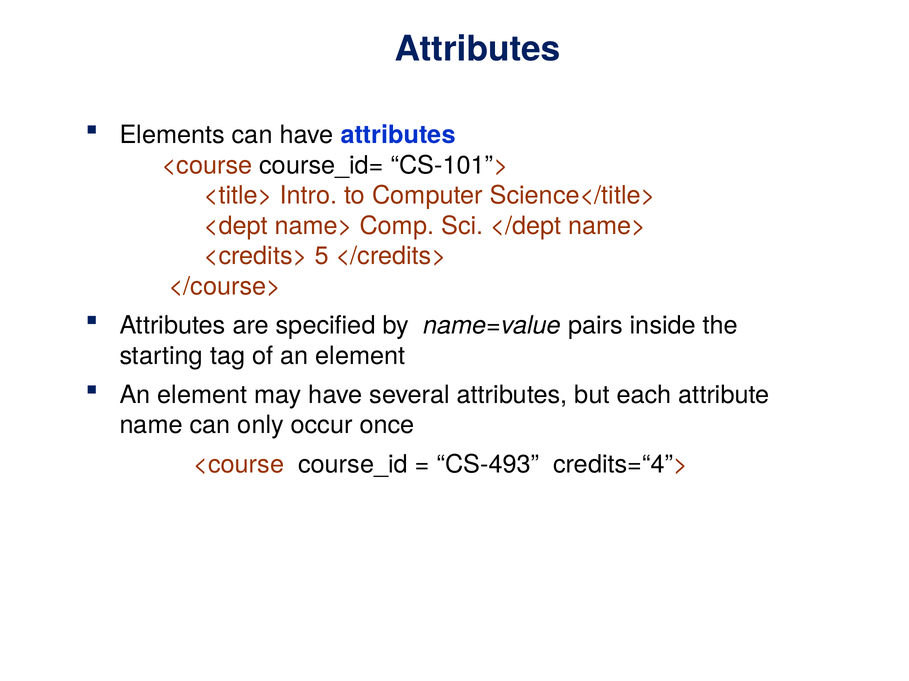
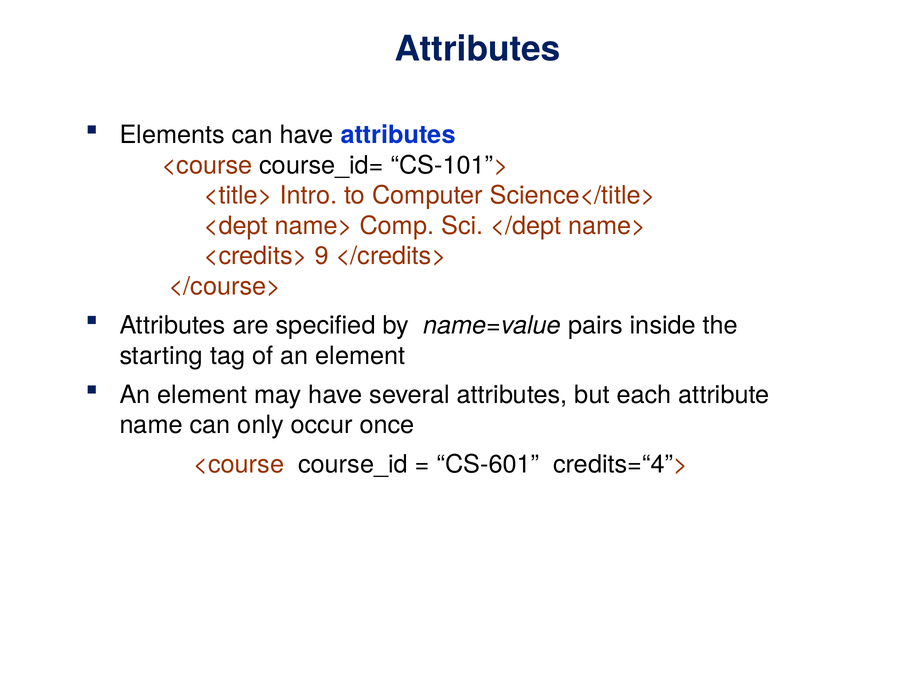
5: 5 -> 9 (322, 256)
CS-493: CS-493 -> CS-601 (488, 465)
